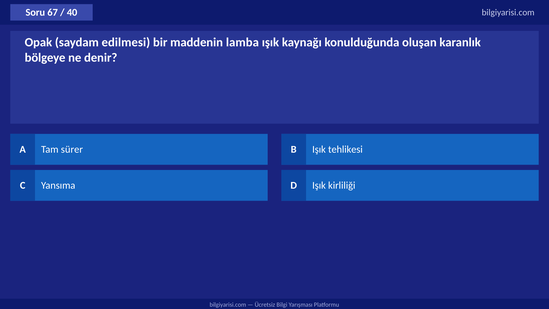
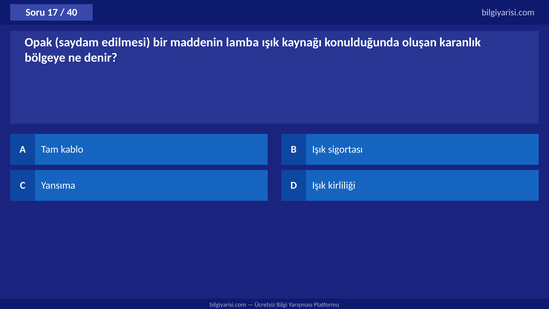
67: 67 -> 17 (53, 13)
sürer: sürer -> kablo (72, 149)
tehlikesi: tehlikesi -> sigortası (345, 149)
